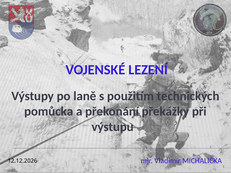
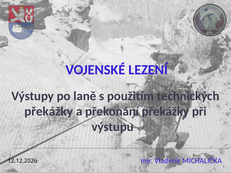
pomůcka: pomůcka -> překážky (49, 112)
